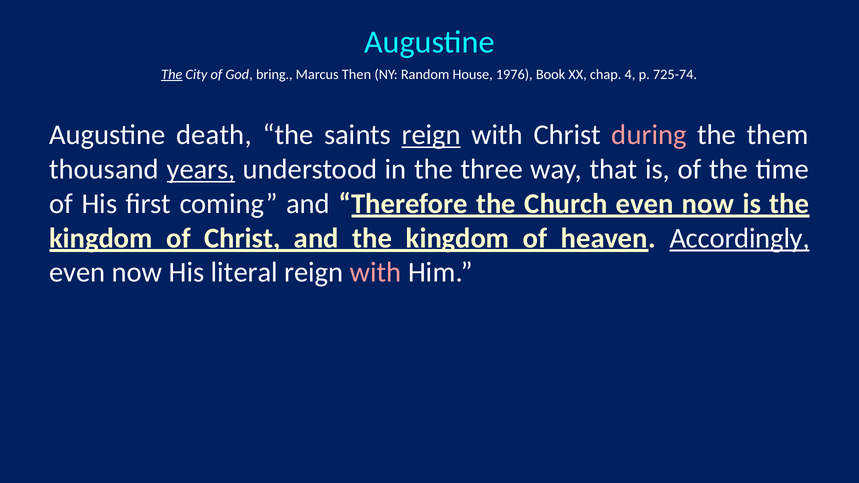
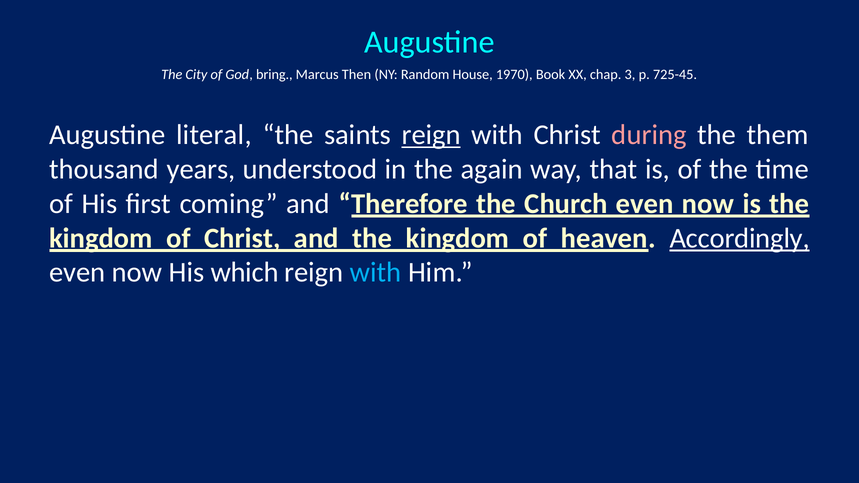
The underline: present -> none (172, 74)
1976: 1976 -> 1970 (514, 74)
4: 4 -> 3 (630, 74)
725-74: 725-74 -> 725-45 (675, 74)
death: death -> literal (214, 135)
years underline: present -> none (201, 169)
three: three -> again (492, 169)
literal: literal -> which (245, 273)
with colour: pink -> light blue (376, 273)
